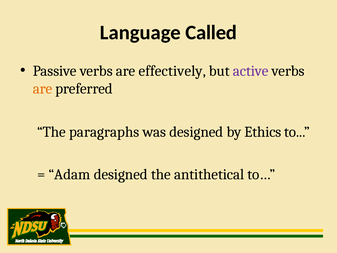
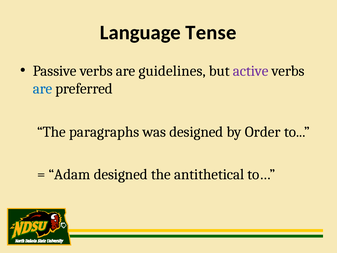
Called: Called -> Tense (211, 33)
effectively: effectively -> guidelines (172, 71)
are colour: orange -> blue (43, 89)
Ethics: Ethics -> Order (263, 132)
